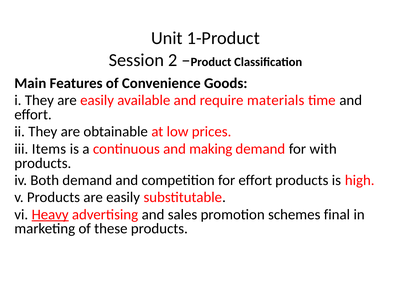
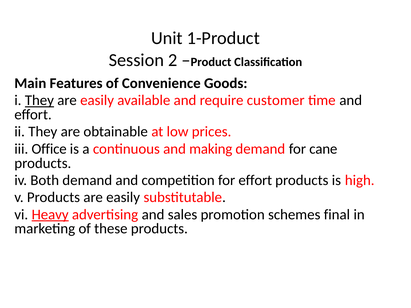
They underline: none -> present (39, 100)
materials: materials -> customer (276, 100)
Items: Items -> Office (49, 149)
with: with -> cane (323, 149)
